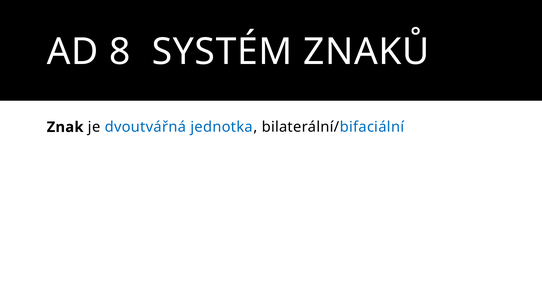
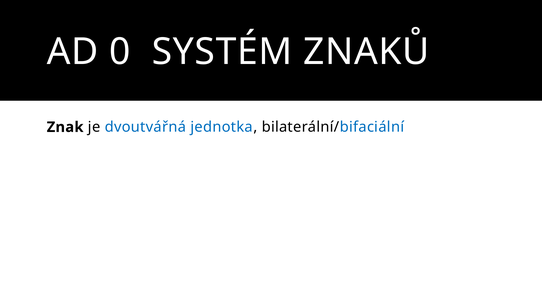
8: 8 -> 0 (120, 52)
